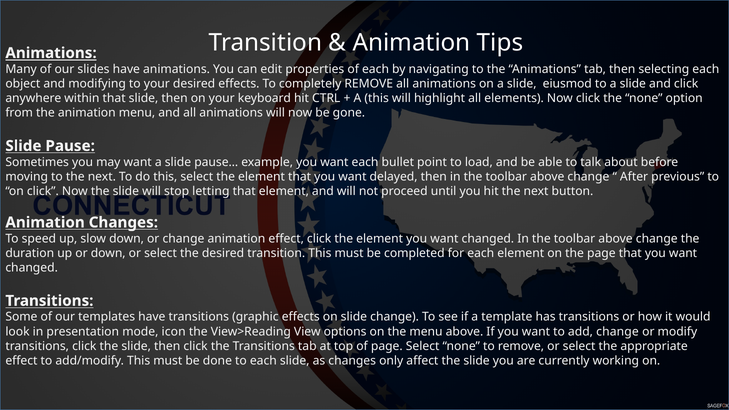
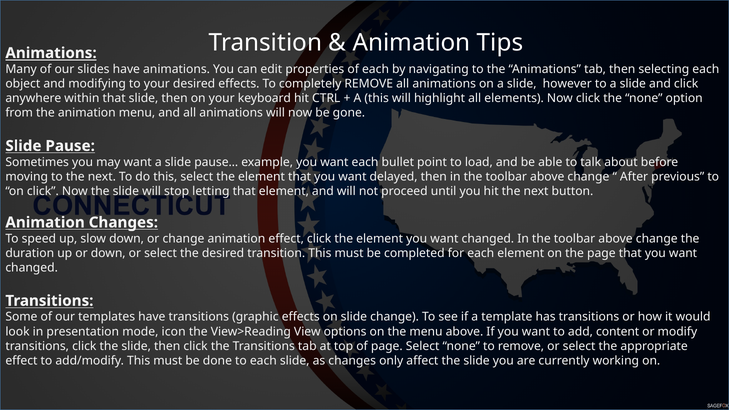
eiusmod: eiusmod -> however (567, 84)
add change: change -> content (618, 332)
